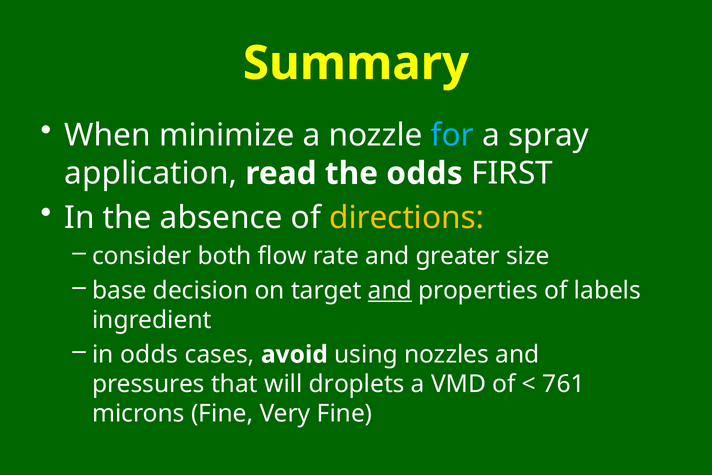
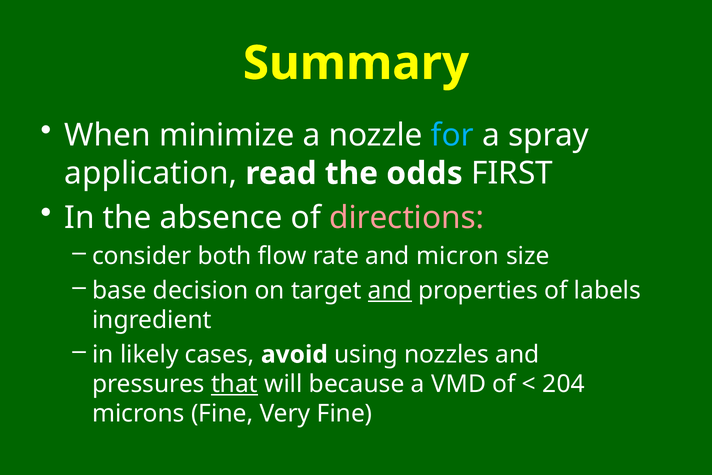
directions colour: yellow -> pink (407, 218)
greater: greater -> micron (458, 256)
in odds: odds -> likely (149, 354)
that underline: none -> present (234, 384)
droplets: droplets -> because (357, 384)
761: 761 -> 204 (564, 384)
